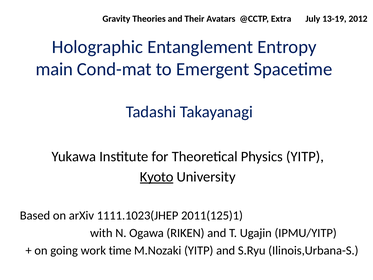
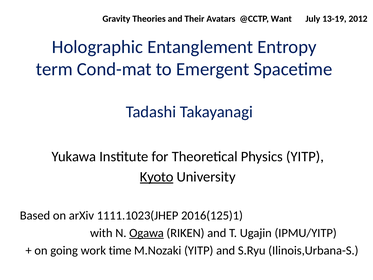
Extra: Extra -> Want (281, 19)
main: main -> term (54, 69)
2011(125)1: 2011(125)1 -> 2016(125)1 (212, 215)
Ogawa underline: none -> present (146, 233)
